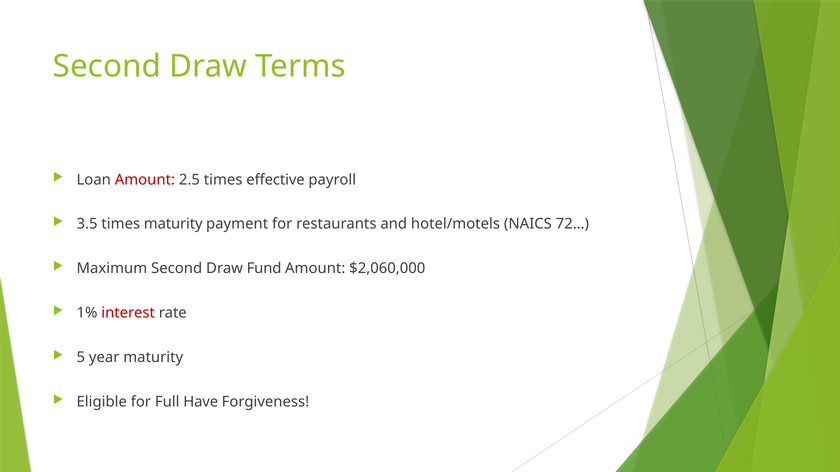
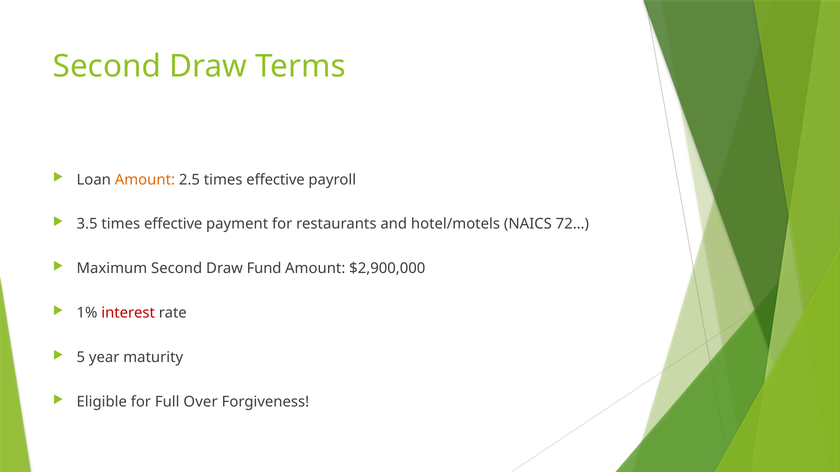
Amount colour: red -> orange (145, 180)
3.5 times maturity: maturity -> effective (173, 224)
$2,060,000: $2,060,000 -> $2,900,000 (387, 269)
Have: Have -> Over (201, 402)
